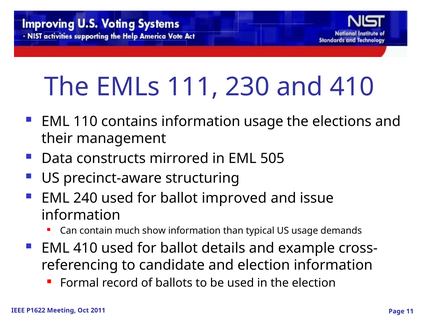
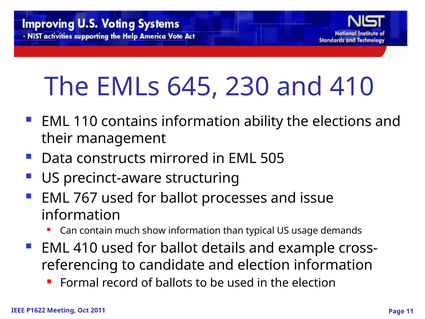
111: 111 -> 645 (193, 87)
information usage: usage -> ability (264, 121)
240: 240 -> 767 (85, 198)
improved: improved -> processes (234, 198)
